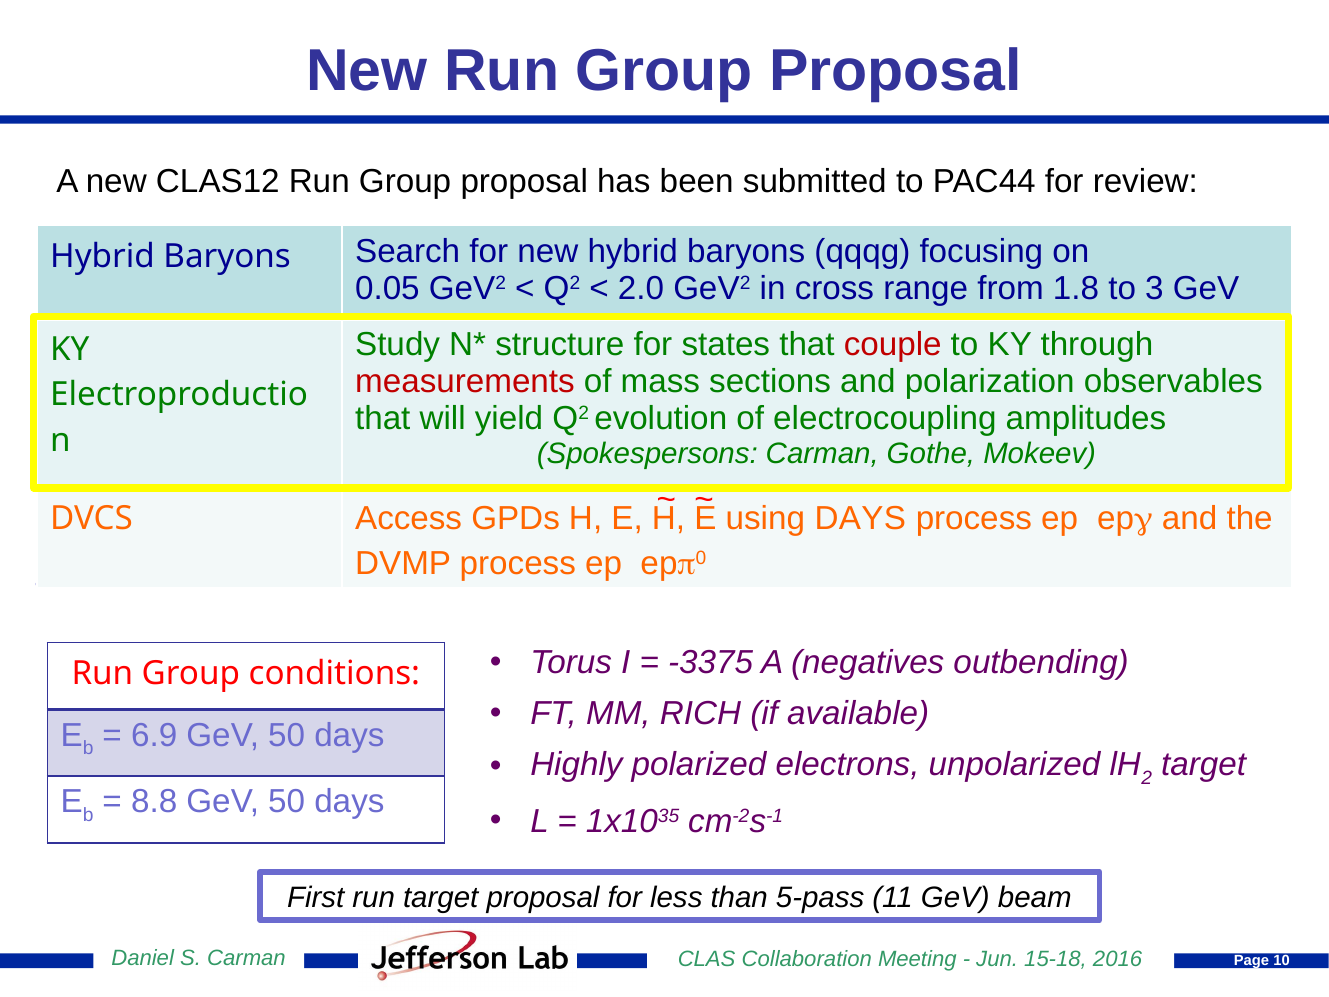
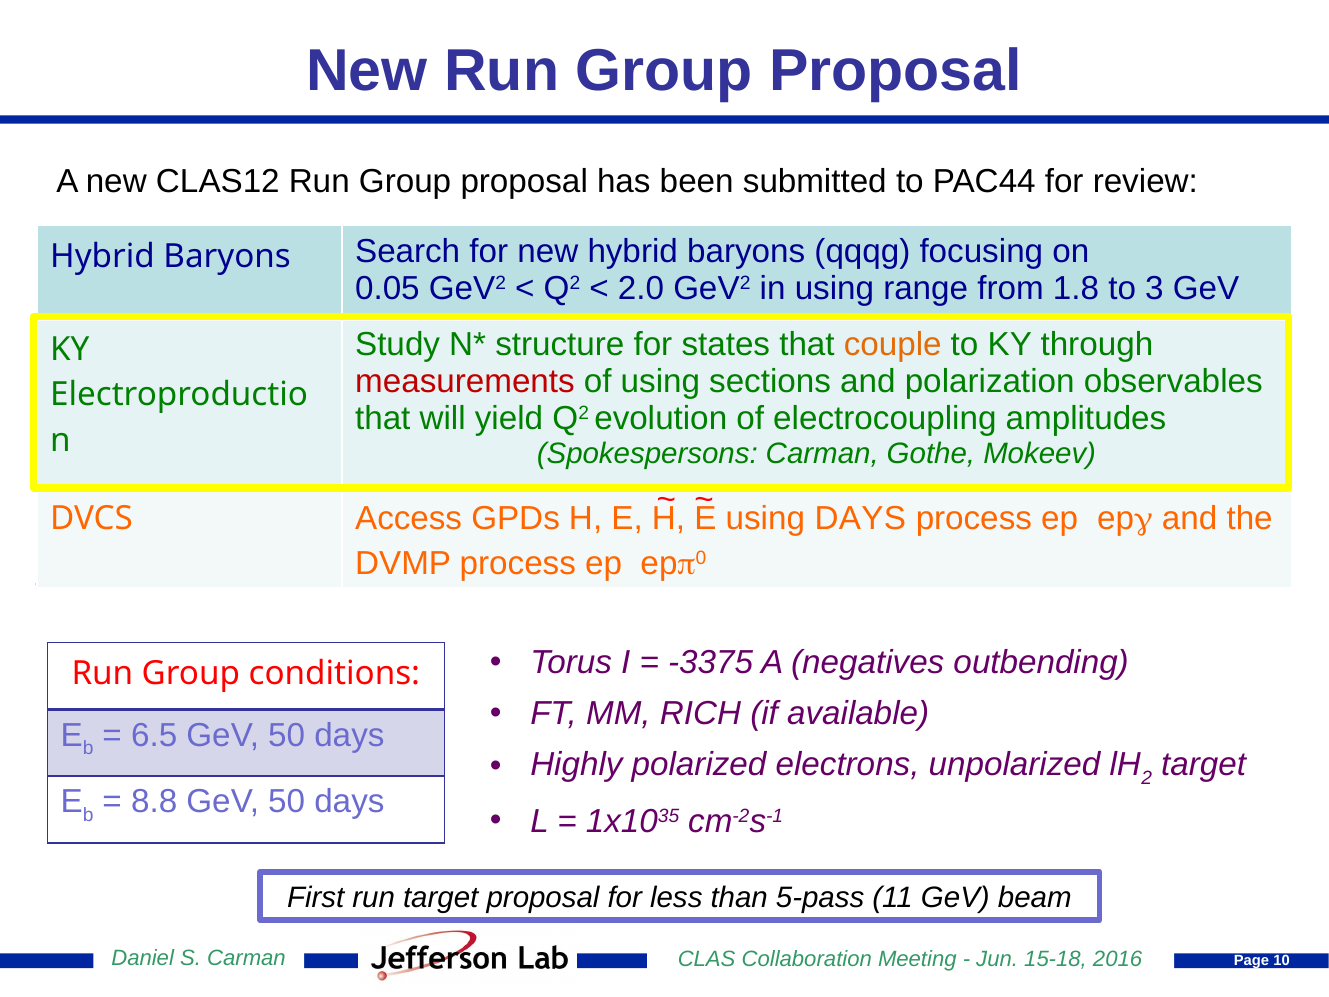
in cross: cross -> using (834, 289)
couple colour: red -> orange (893, 344)
of mass: mass -> using (660, 382)
6.9: 6.9 -> 6.5 (154, 735)
